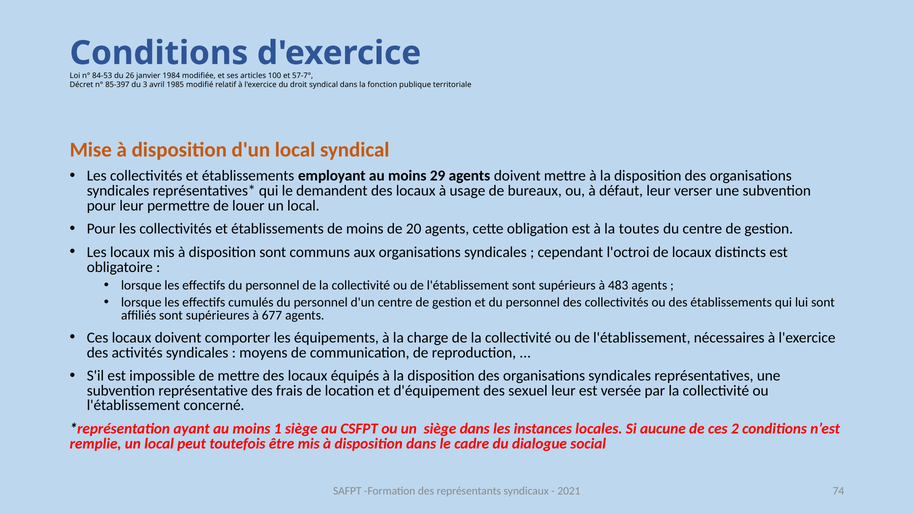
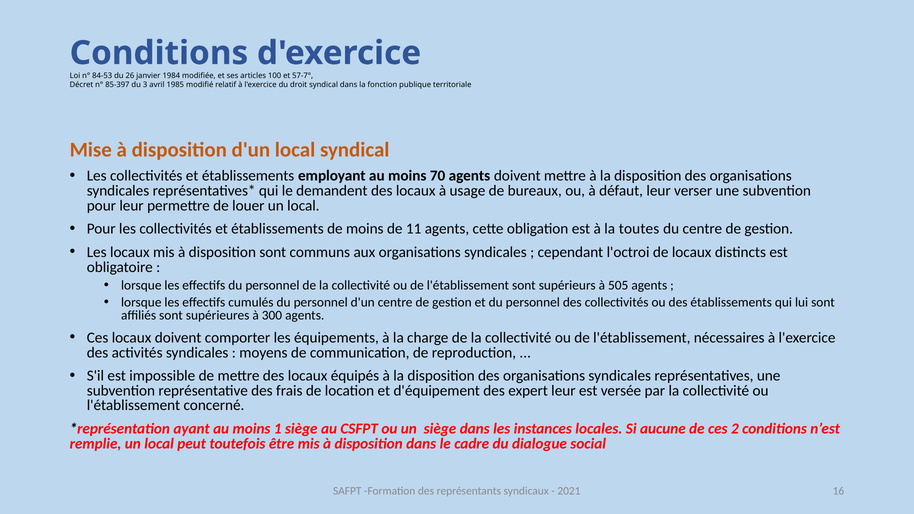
29: 29 -> 70 (438, 176)
20: 20 -> 11 (414, 229)
483: 483 -> 505 (618, 285)
677: 677 -> 300 (272, 315)
sexuel: sexuel -> expert (528, 391)
74: 74 -> 16 (839, 491)
